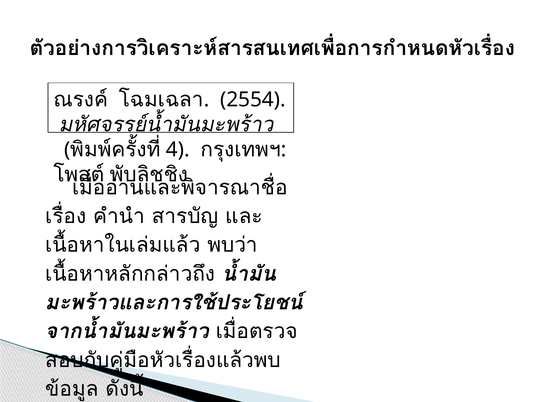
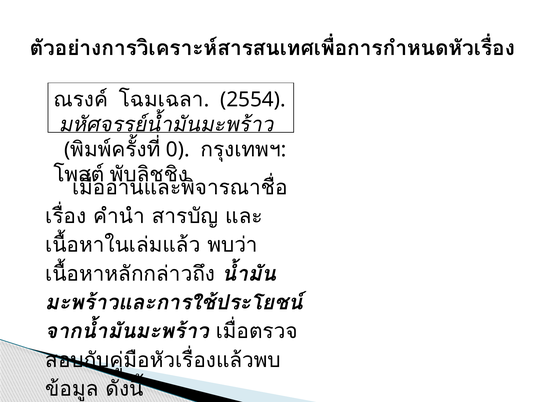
4: 4 -> 0 (178, 150)
